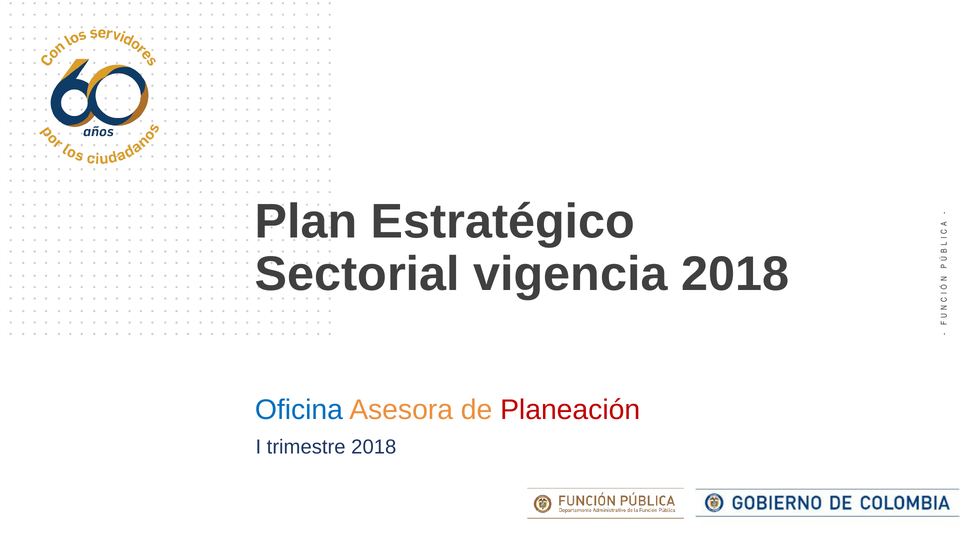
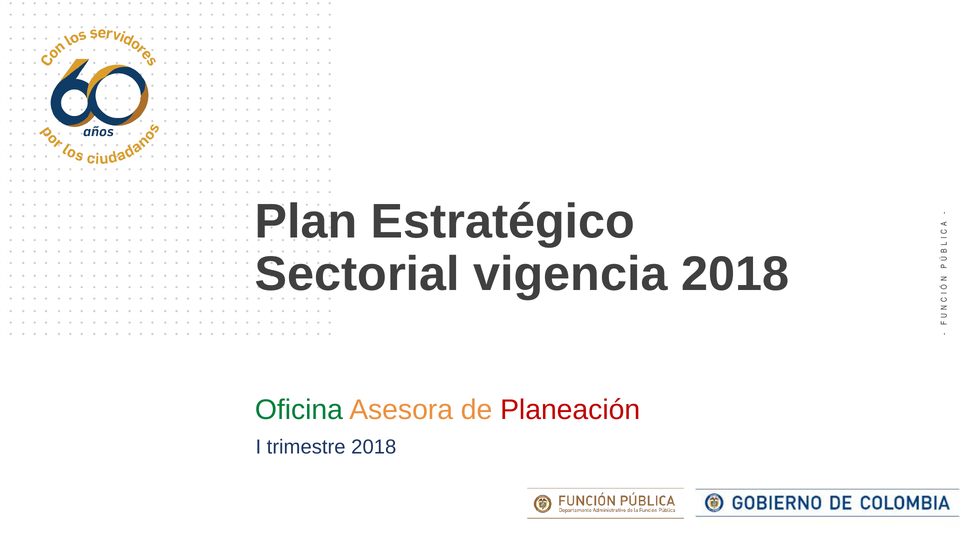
Oficina colour: blue -> green (299, 410)
